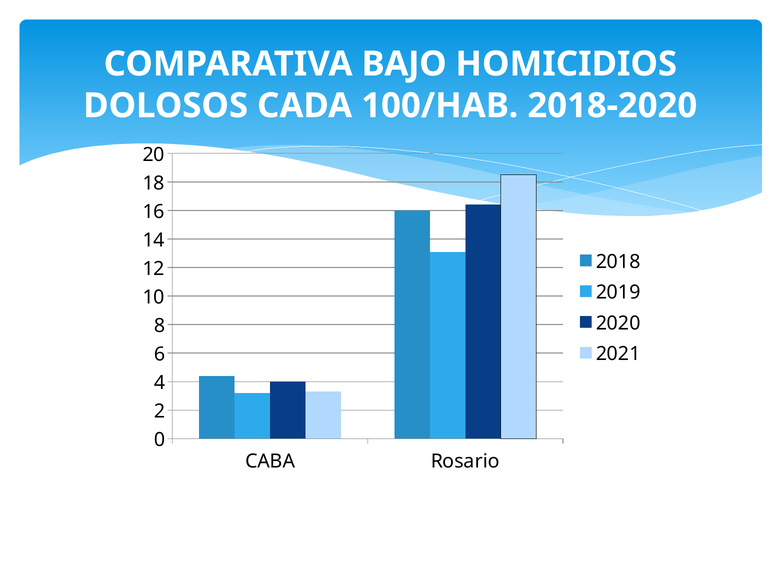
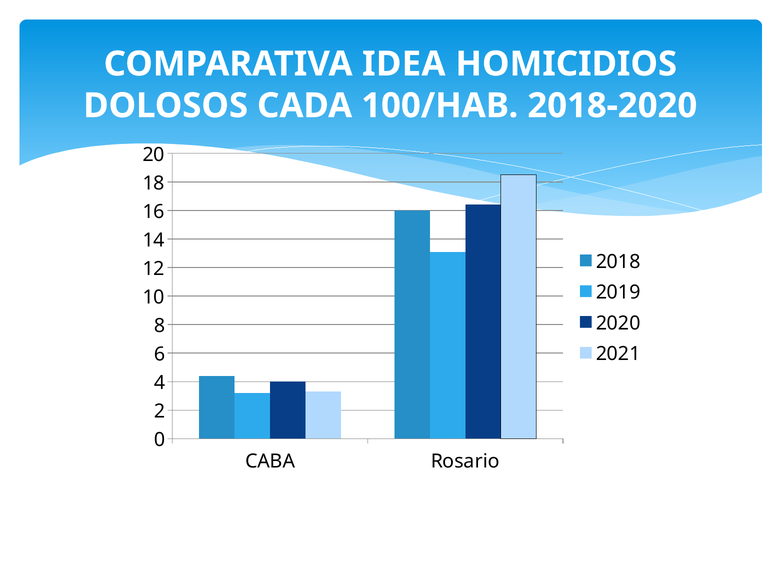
BAJO: BAJO -> IDEA (404, 64)
